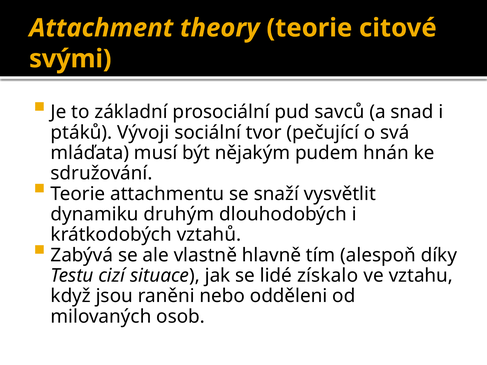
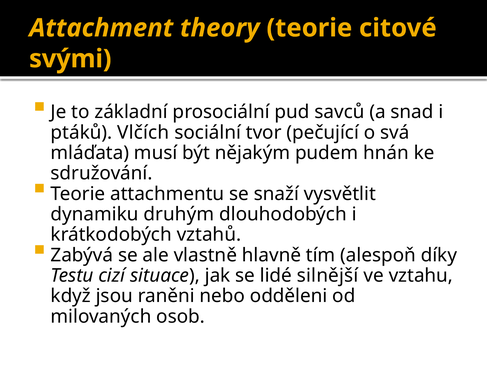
Vývoji: Vývoji -> Vlčích (143, 133)
získalo: získalo -> silnější (328, 276)
